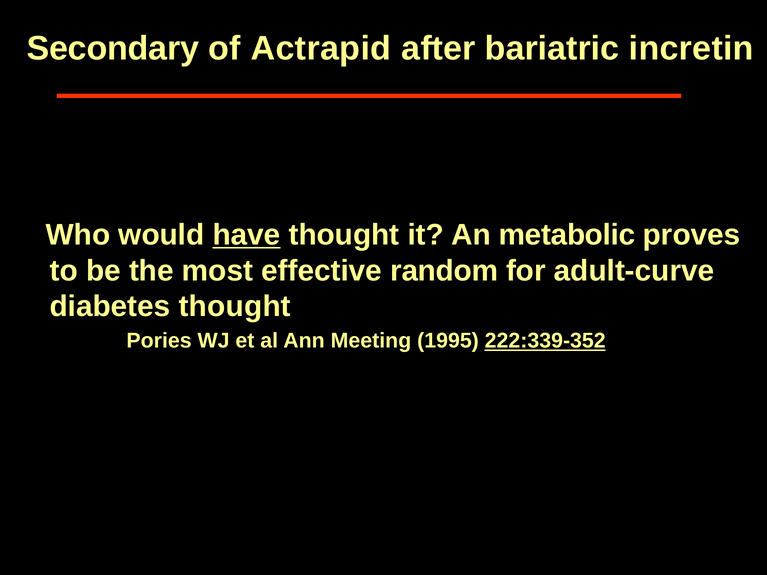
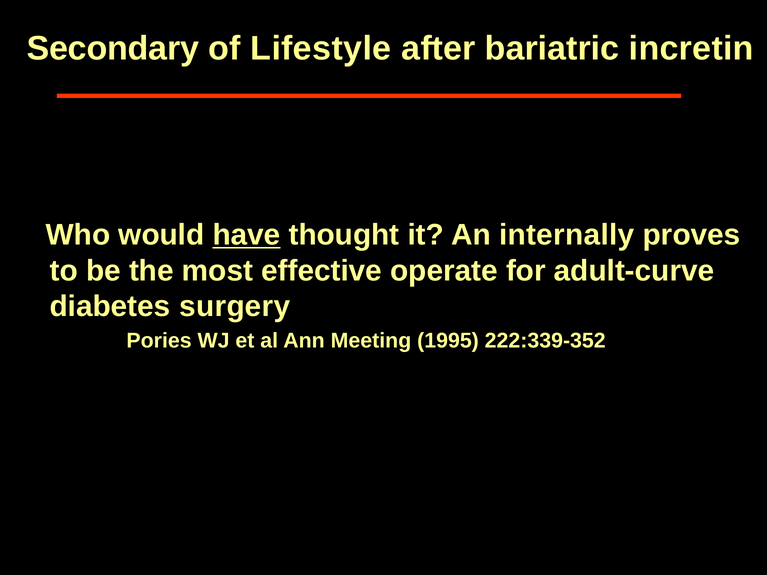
Actrapid: Actrapid -> Lifestyle (321, 48)
metabolic: metabolic -> internally (567, 235)
random: random -> operate (444, 271)
diabetes thought: thought -> surgery (235, 307)
222:339-352 underline: present -> none (545, 341)
